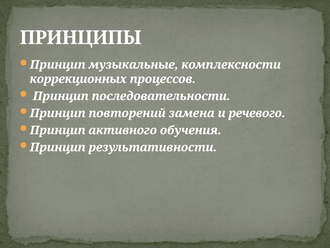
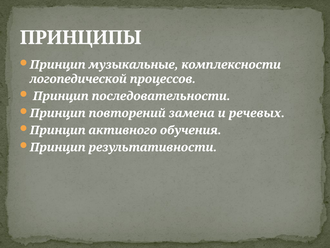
коррекционных: коррекционных -> логопедической (78, 79)
речевого: речевого -> речевых (257, 113)
